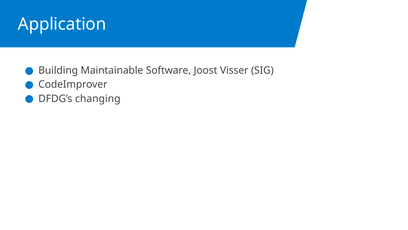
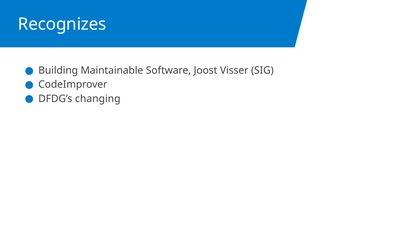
Application: Application -> Recognizes (62, 24)
